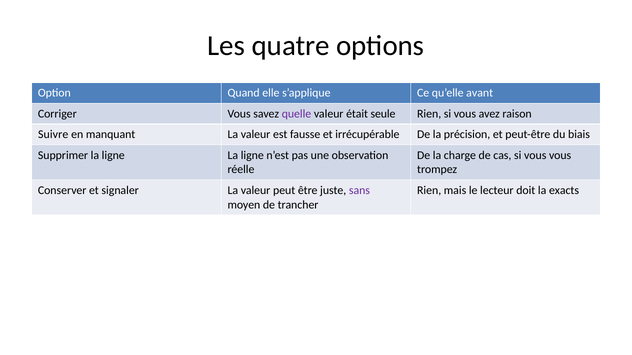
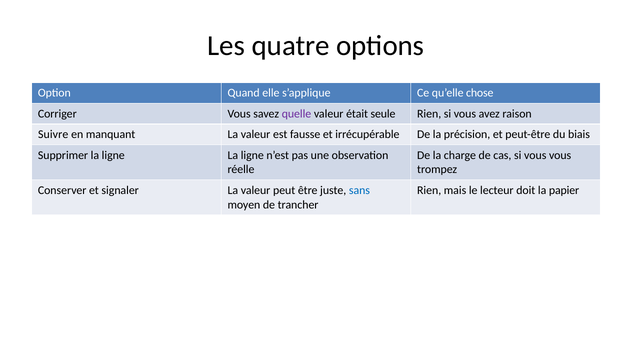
avant: avant -> chose (480, 93)
sans colour: purple -> blue (359, 191)
exacts: exacts -> papier (564, 191)
